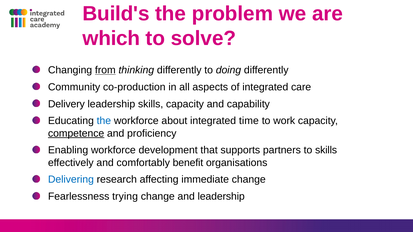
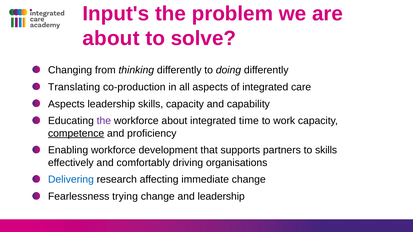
Build's: Build's -> Input's (116, 14)
which: which -> about (111, 39)
from underline: present -> none (105, 70)
Community: Community -> Translating (74, 87)
Delivery: Delivery -> Aspects (66, 104)
the colour: blue -> purple (104, 121)
benefit: benefit -> driving (188, 163)
